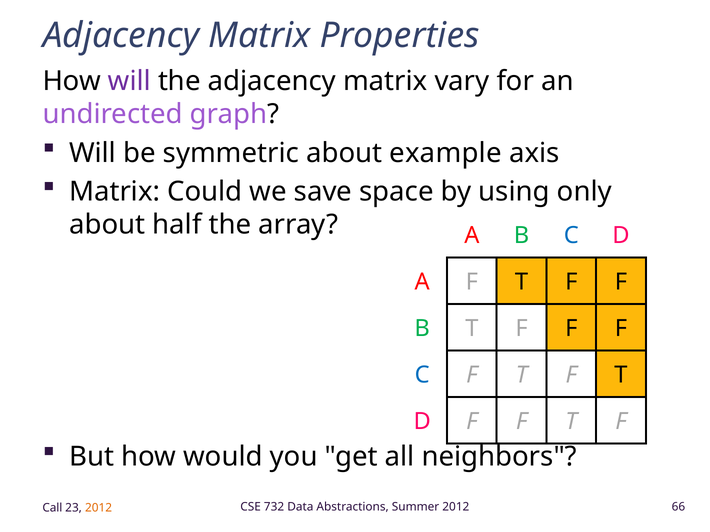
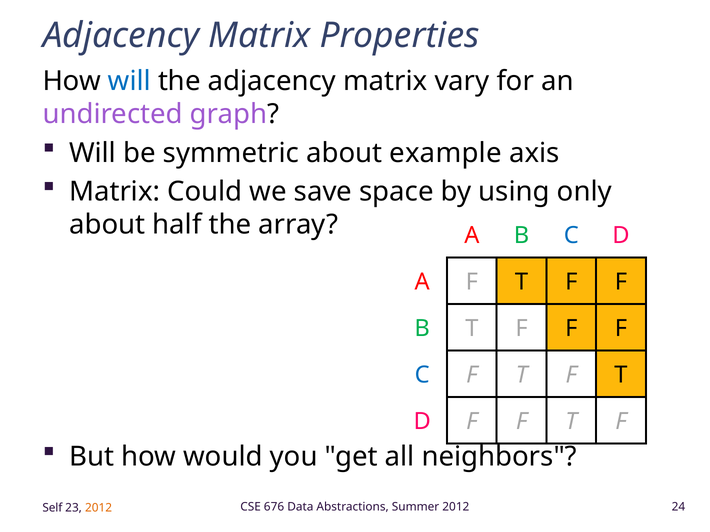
will colour: purple -> blue (129, 81)
732: 732 -> 676 (274, 508)
66: 66 -> 24 (678, 508)
Call: Call -> Self (52, 509)
